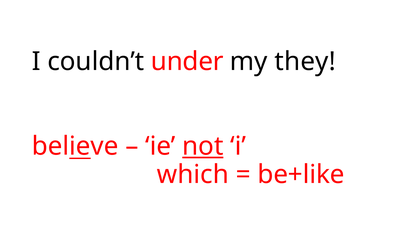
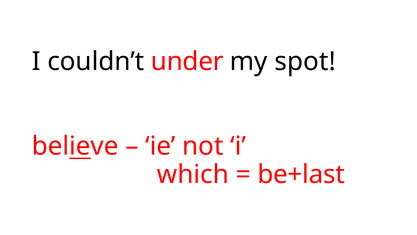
they: they -> spot (305, 62)
not underline: present -> none (203, 146)
be+like: be+like -> be+last (301, 174)
